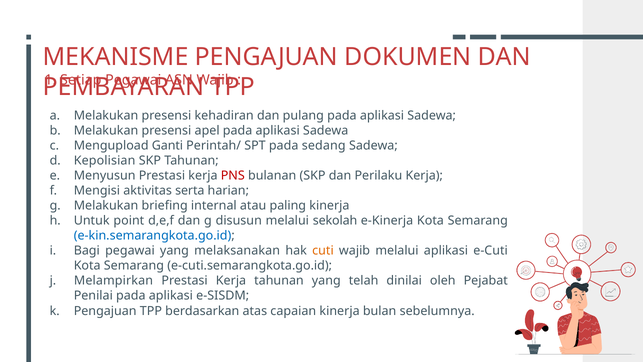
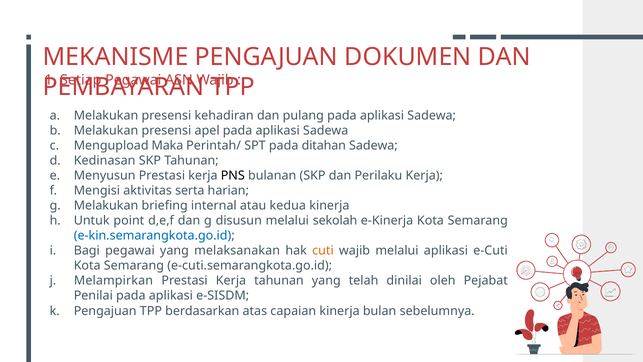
Ganti: Ganti -> Maka (167, 145)
sedang: sedang -> ditahan (324, 145)
Kepolisian: Kepolisian -> Kedinasan (105, 160)
PNS colour: red -> black (233, 176)
paling: paling -> kedua (288, 206)
